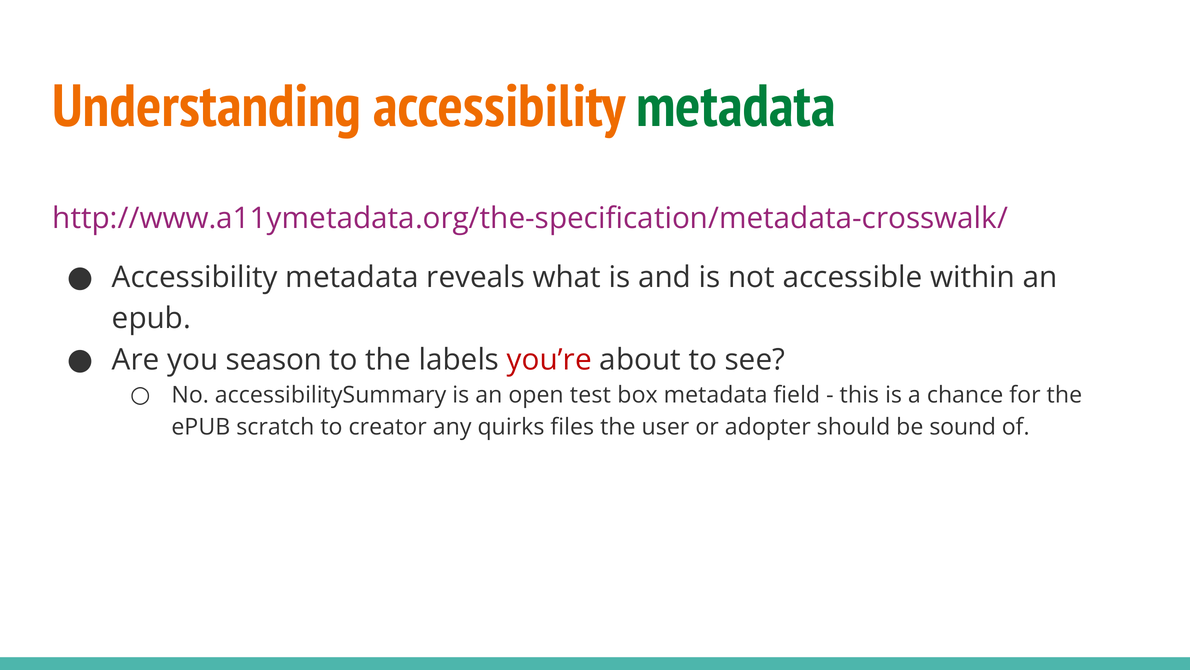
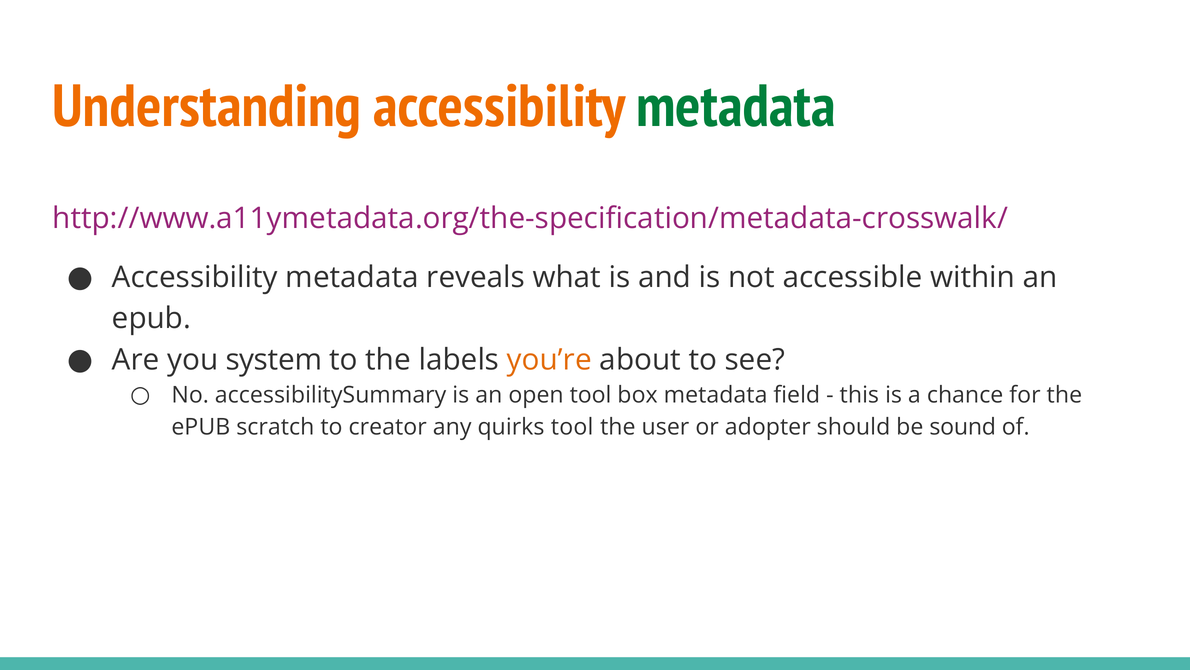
season: season -> system (274, 359)
you’re colour: red -> orange (549, 359)
open test: test -> tool (591, 395)
quirks files: files -> tool (572, 427)
